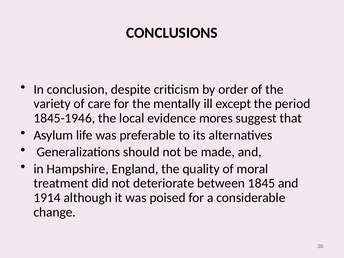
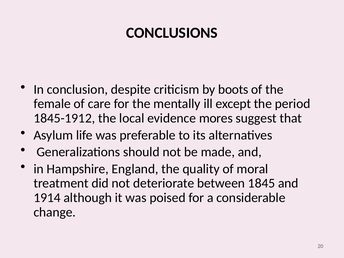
order: order -> boots (233, 89)
variety: variety -> female (52, 104)
1845-1946: 1845-1946 -> 1845-1912 (64, 118)
